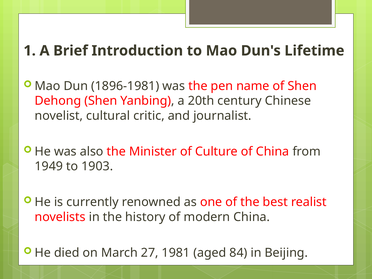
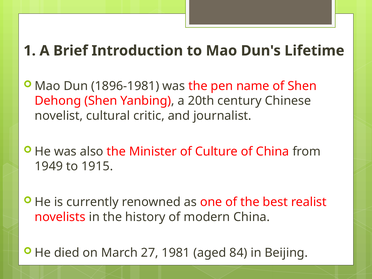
1903: 1903 -> 1915 (97, 166)
